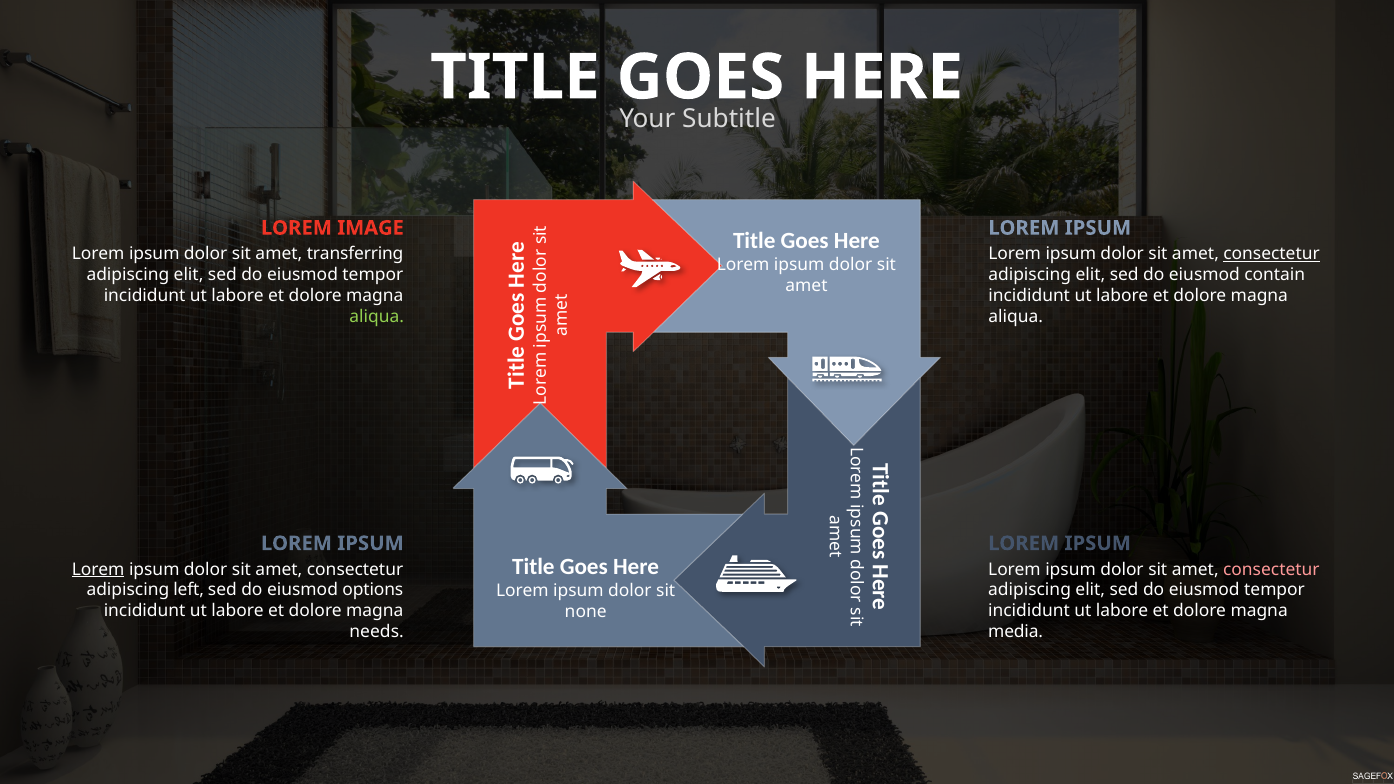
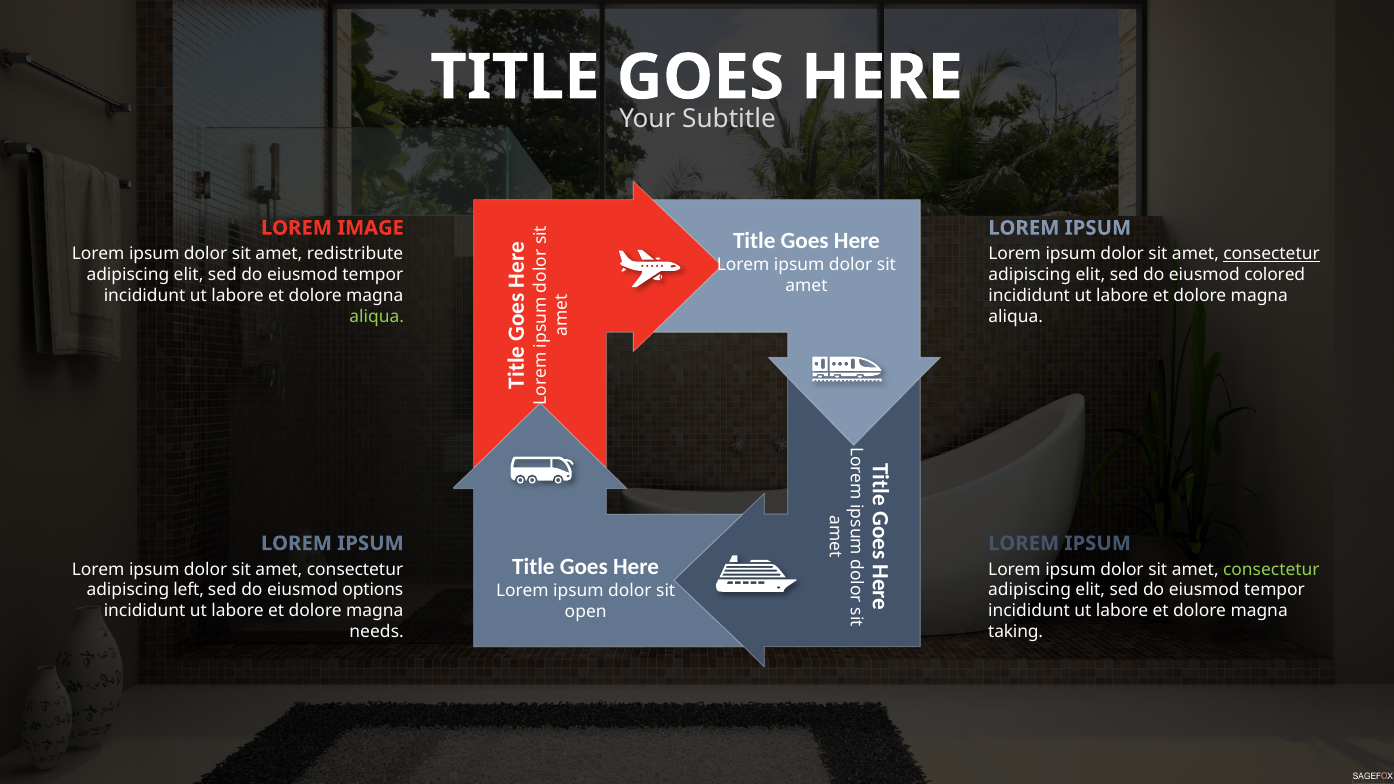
transferring: transferring -> redistribute (355, 254)
contain: contain -> colored (1275, 275)
Lorem underline: present -> none (98, 569)
consectetur colour: pink -> light green (1271, 569)
none: none -> open (586, 612)
media: media -> taking (1016, 632)
